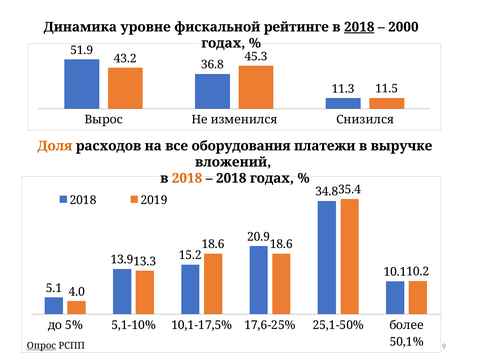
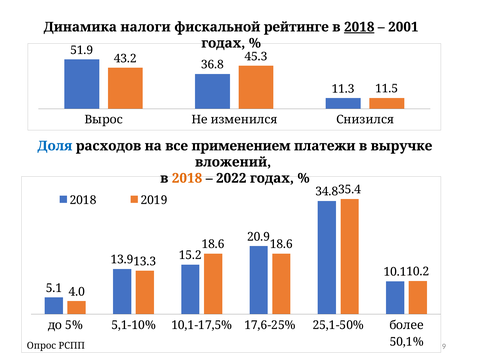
уровне: уровне -> налоги (146, 27)
2000: 2000 -> 2001 (403, 27)
Доля colour: orange -> blue (55, 146)
оборудования: оборудования -> применением (241, 146)
2018: 2018 -> 2022 (231, 178)
Опрос underline: present -> none (41, 346)
